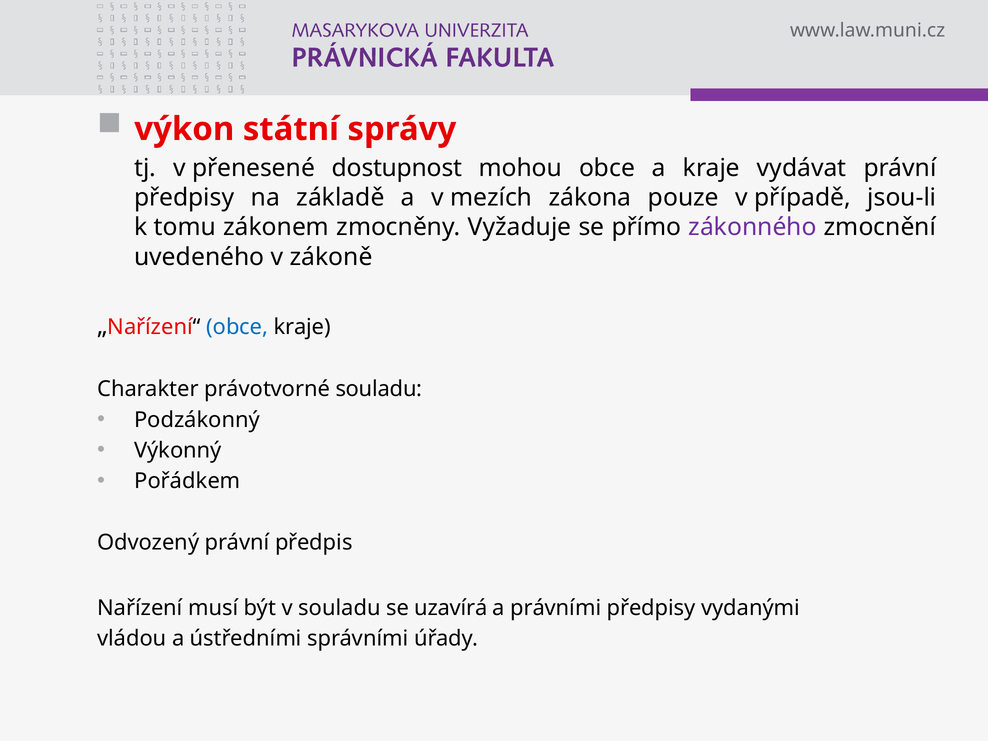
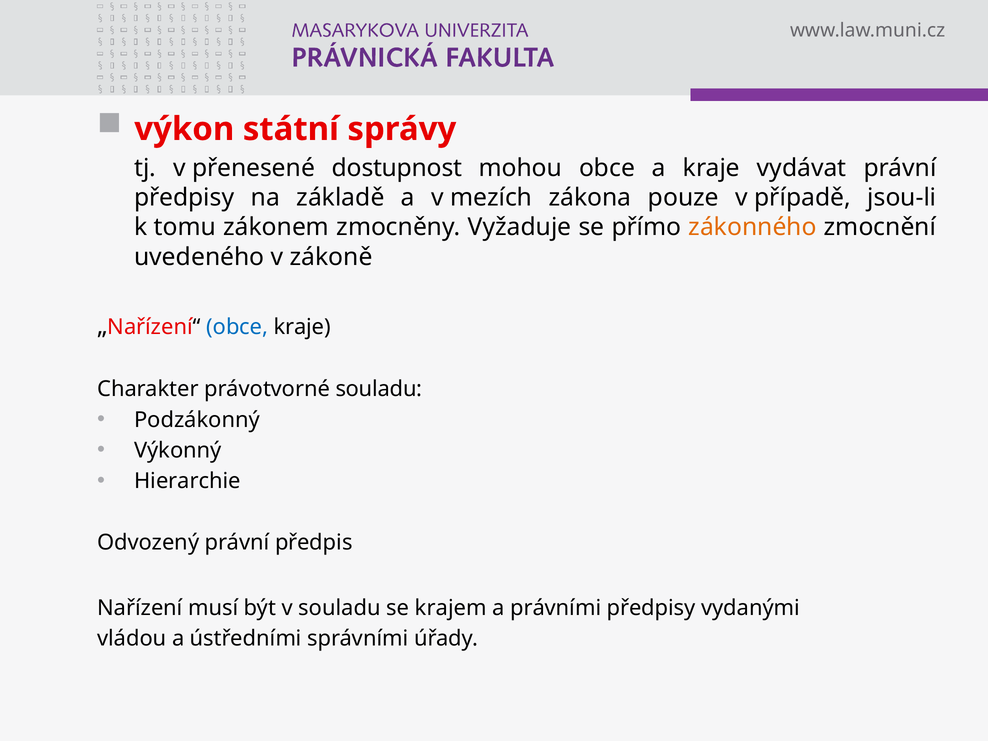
zákonného colour: purple -> orange (753, 227)
Pořádkem: Pořádkem -> Hierarchie (187, 481)
uzavírá: uzavírá -> krajem (451, 608)
